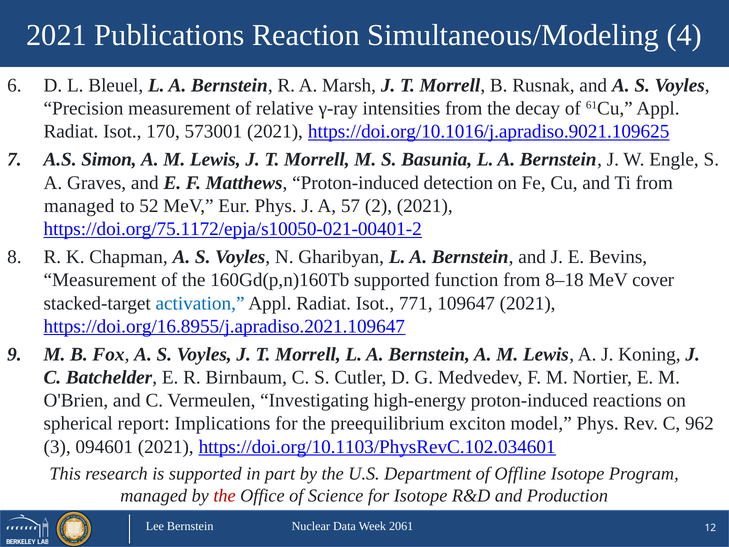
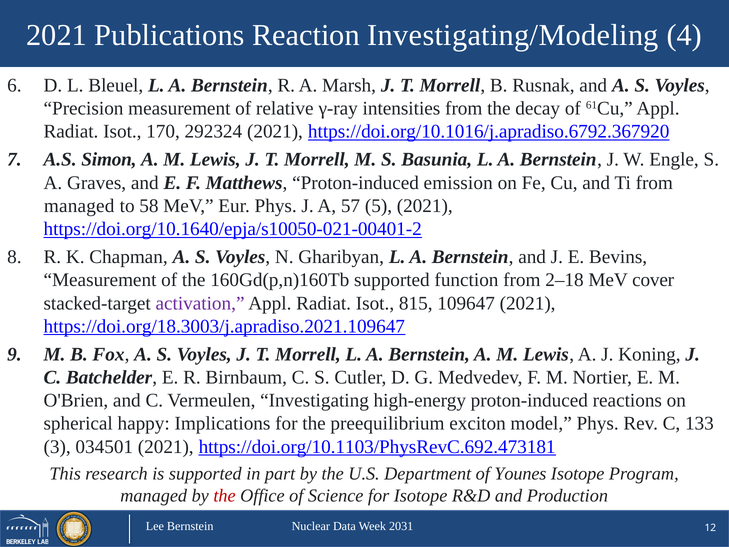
Simultaneous/Modeling: Simultaneous/Modeling -> Investigating/Modeling (513, 35)
573001: 573001 -> 292324 (213, 131)
https://doi.org/10.1016/j.apradiso.9021.109625: https://doi.org/10.1016/j.apradiso.9021.109625 -> https://doi.org/10.1016/j.apradiso.6792.367920 (489, 131)
detection: detection -> emission (458, 183)
52: 52 -> 58 (149, 206)
2: 2 -> 5 (379, 206)
https://doi.org/75.1172/epja/s10050-021-00401-2: https://doi.org/75.1172/epja/s10050-021-00401-2 -> https://doi.org/10.1640/epja/s10050-021-00401-2 (233, 229)
8–18: 8–18 -> 2–18 (564, 280)
activation colour: blue -> purple (200, 303)
771: 771 -> 815 (416, 303)
https://doi.org/16.8955/j.apradiso.2021.109647: https://doi.org/16.8955/j.apradiso.2021.109647 -> https://doi.org/18.3003/j.apradiso.2021.109647 (224, 326)
report: report -> happy (144, 423)
962: 962 -> 133 (699, 423)
094601: 094601 -> 034501 (104, 447)
https://doi.org/10.1103/PhysRevC.102.034601: https://doi.org/10.1103/PhysRevC.102.034601 -> https://doi.org/10.1103/PhysRevC.692.473181 (377, 447)
Offline: Offline -> Younes (520, 474)
2061: 2061 -> 2031 (401, 526)
